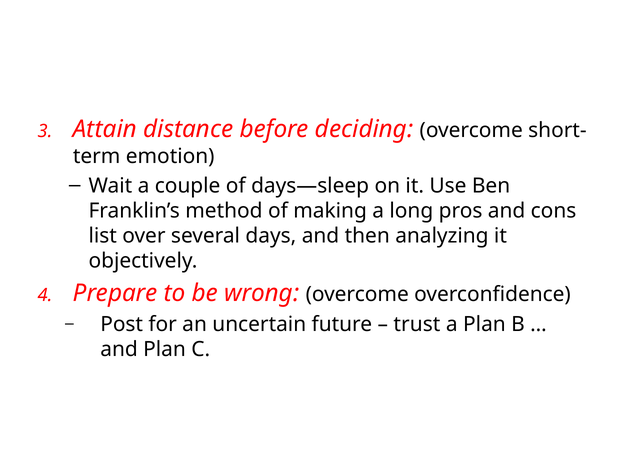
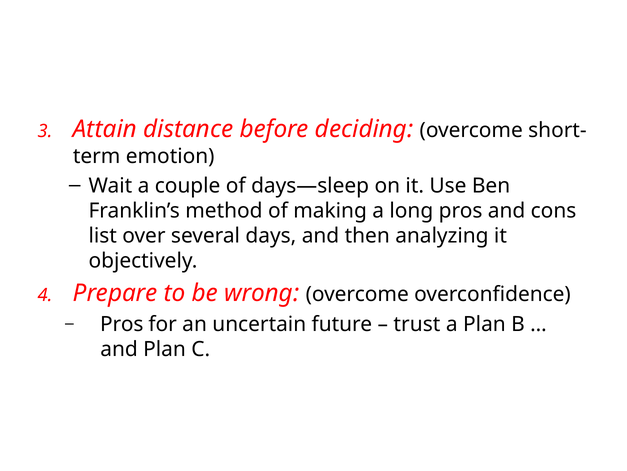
Post: Post -> Pros (122, 324)
